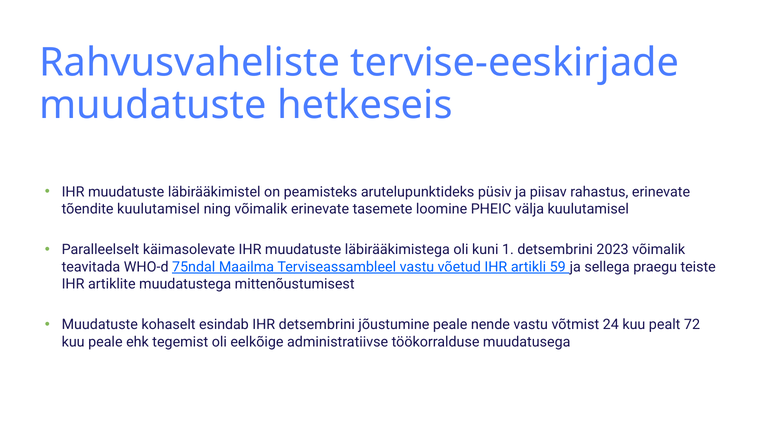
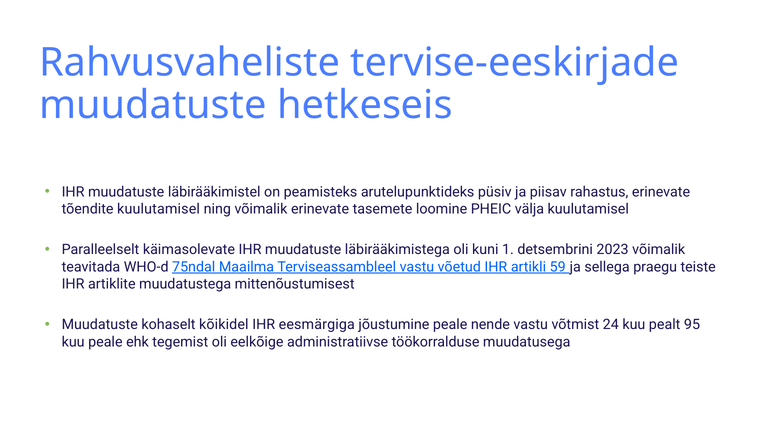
esindab: esindab -> kõikidel (224, 325)
IHR detsembrini: detsembrini -> eesmärgiga (317, 325)
72: 72 -> 95 (692, 325)
